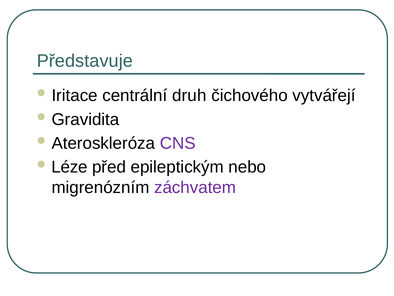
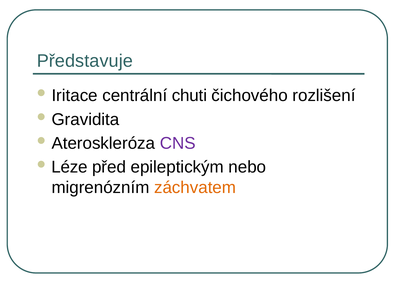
druh: druh -> chuti (189, 95)
vytvářejí: vytvářejí -> rozlišení (324, 95)
záchvatem colour: purple -> orange (195, 187)
